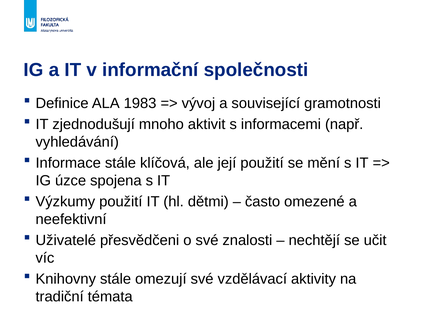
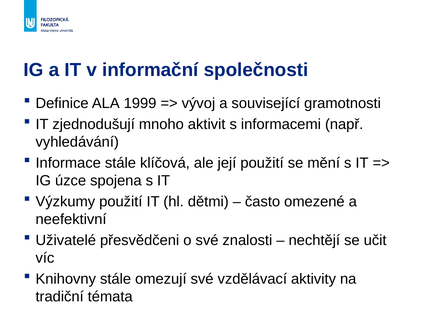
1983: 1983 -> 1999 (140, 103)
